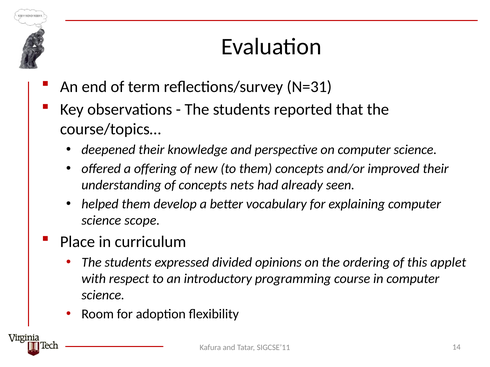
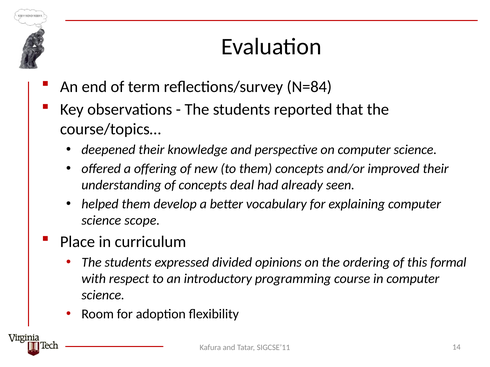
N=31: N=31 -> N=84 (309, 87)
nets: nets -> deal (242, 185)
applet: applet -> formal (448, 263)
